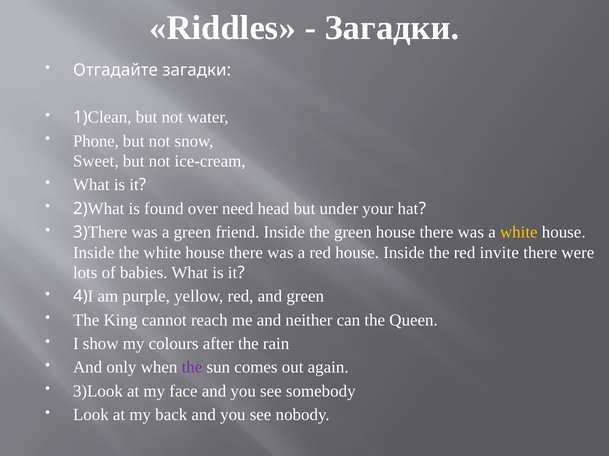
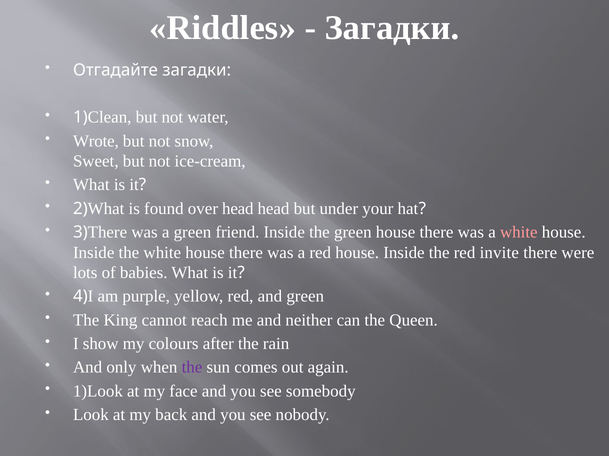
Phone: Phone -> Wrote (96, 141)
over need: need -> head (238, 209)
white colour: yellow -> pink (519, 233)
3)Look: 3)Look -> 1)Look (98, 392)
